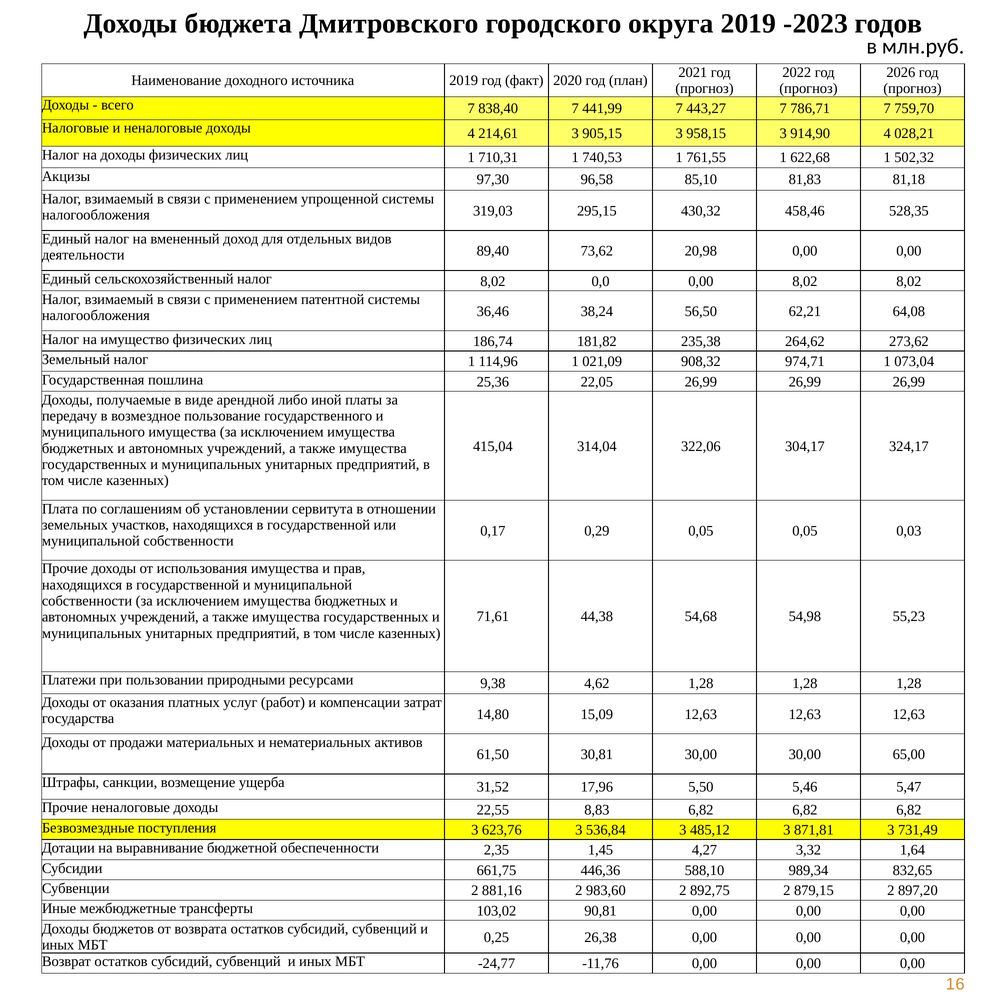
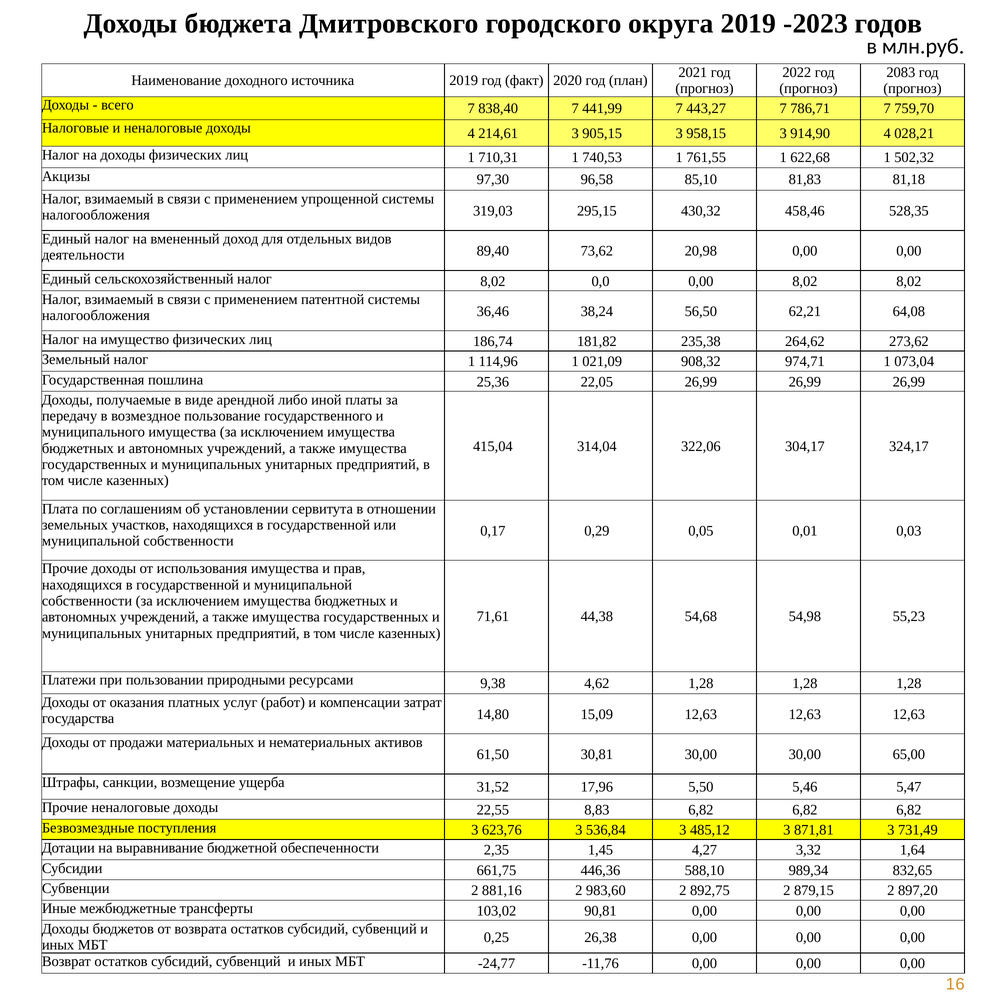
2026: 2026 -> 2083 (901, 72)
0,05 0,05: 0,05 -> 0,01 (805, 531)
